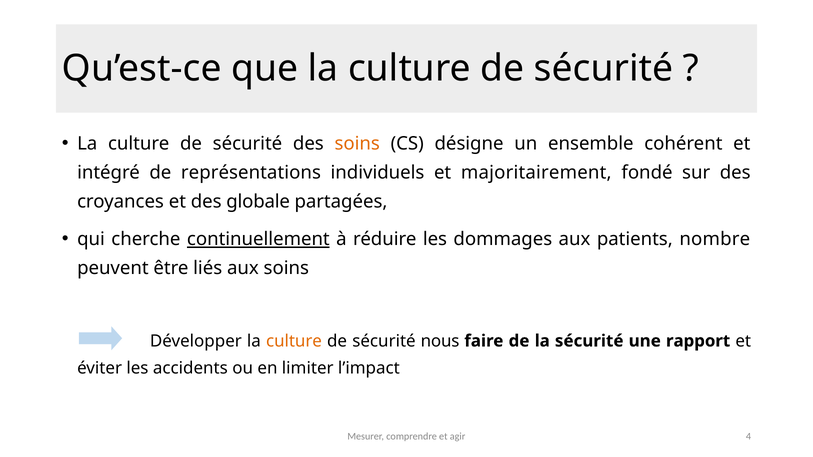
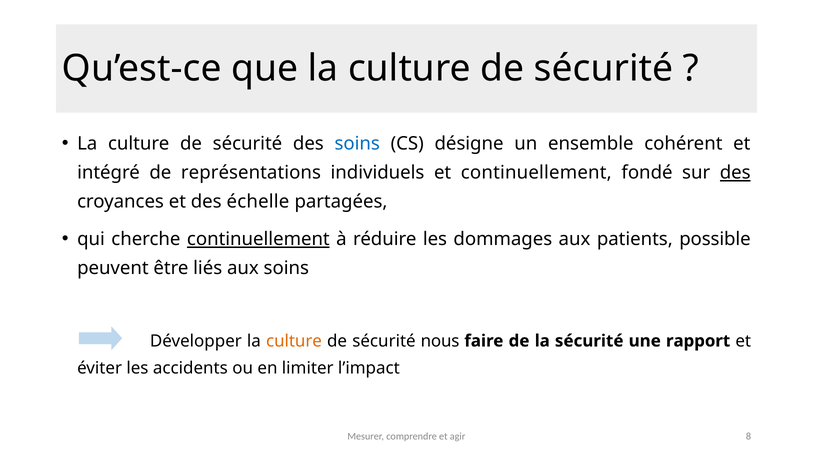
soins colour: orange -> blue (357, 144)
et majoritairement: majoritairement -> continuellement (536, 173)
des underline: none -> present (735, 173)
globale: globale -> échelle (258, 202)
nombre: nombre -> possible (715, 239)
4: 4 -> 8 (748, 437)
